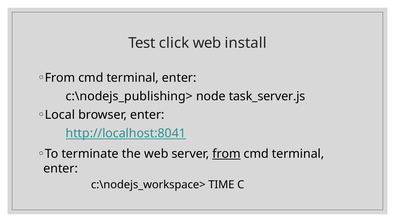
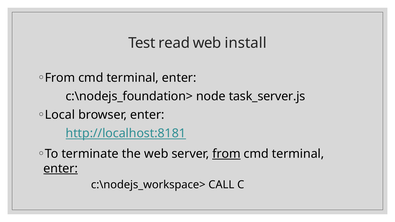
click: click -> read (174, 43)
c:\nodejs_publishing>: c:\nodejs_publishing> -> c:\nodejs_foundation> (129, 96)
http://localhost:8041: http://localhost:8041 -> http://localhost:8181 (126, 133)
enter underline: none -> present (61, 169)
TIME: TIME -> CALL (221, 185)
